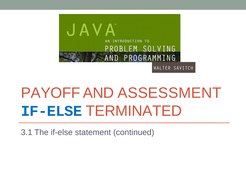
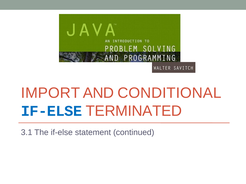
PAYOFF: PAYOFF -> IMPORT (50, 93)
ASSESSMENT: ASSESSMENT -> CONDITIONAL (169, 93)
